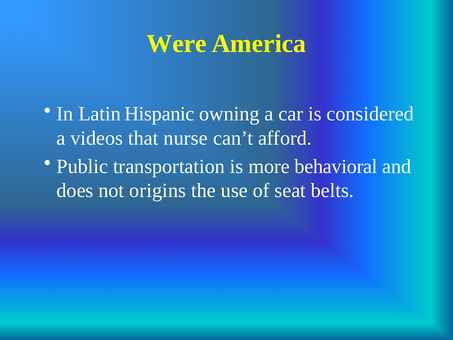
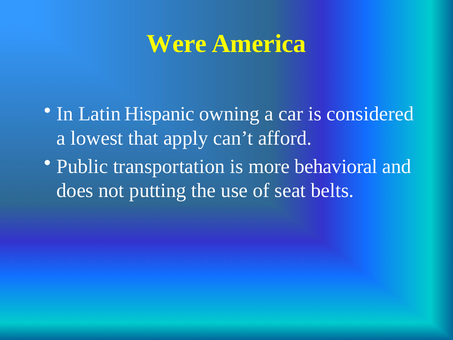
videos: videos -> lowest (97, 138)
nurse: nurse -> apply (186, 138)
origins: origins -> putting (158, 190)
